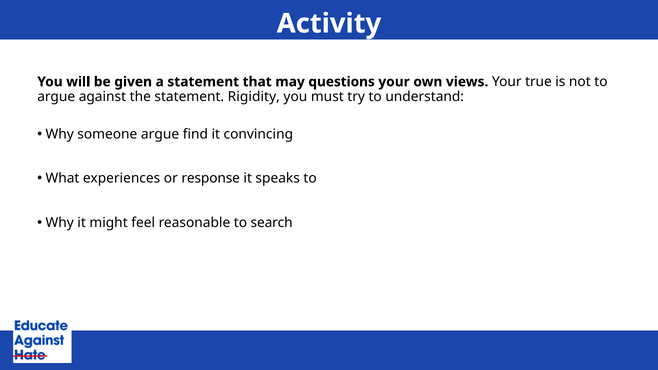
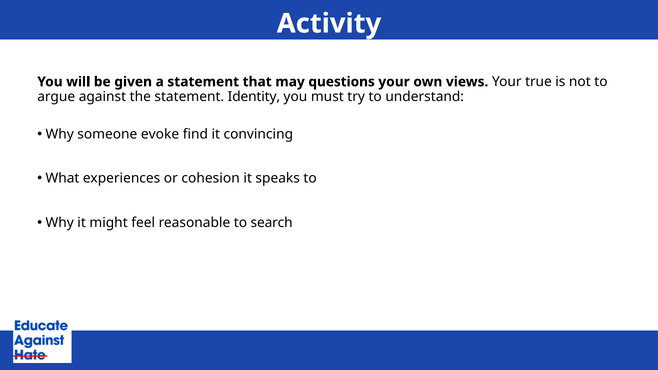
Rigidity: Rigidity -> Identity (254, 97)
someone argue: argue -> evoke (160, 134)
response: response -> cohesion (211, 179)
